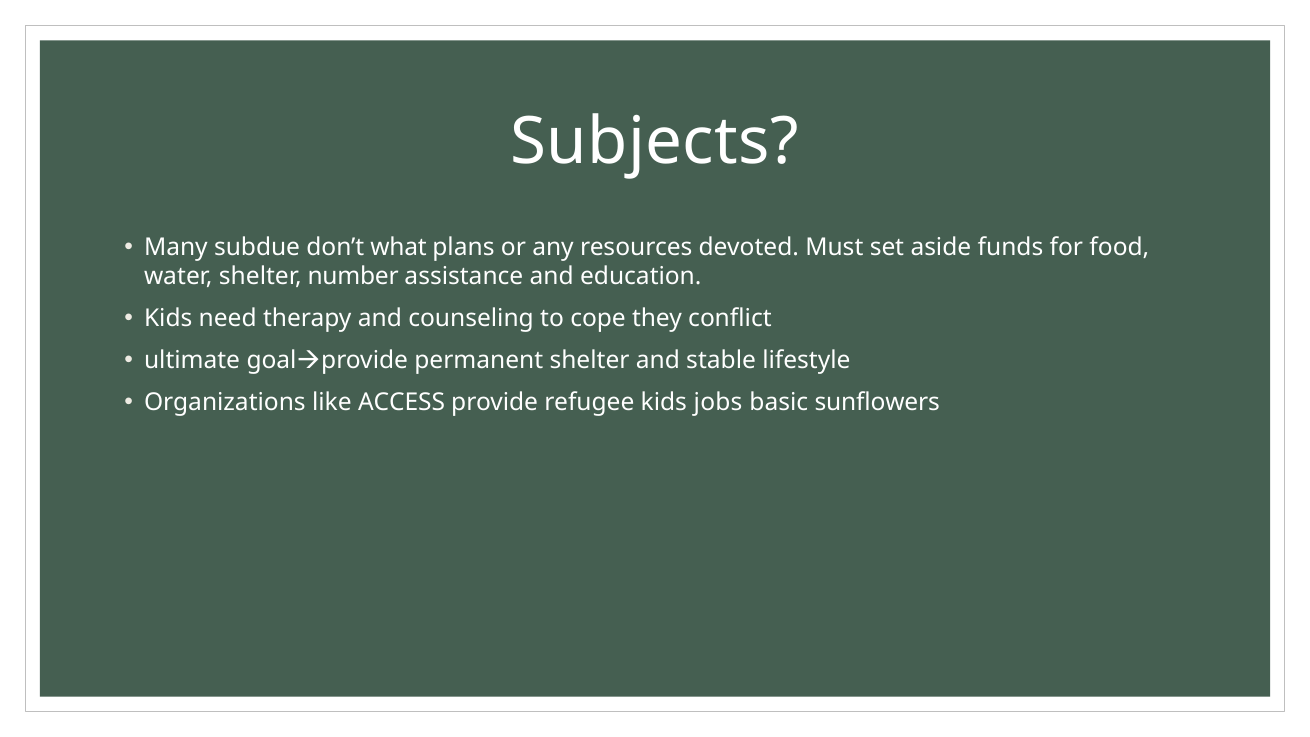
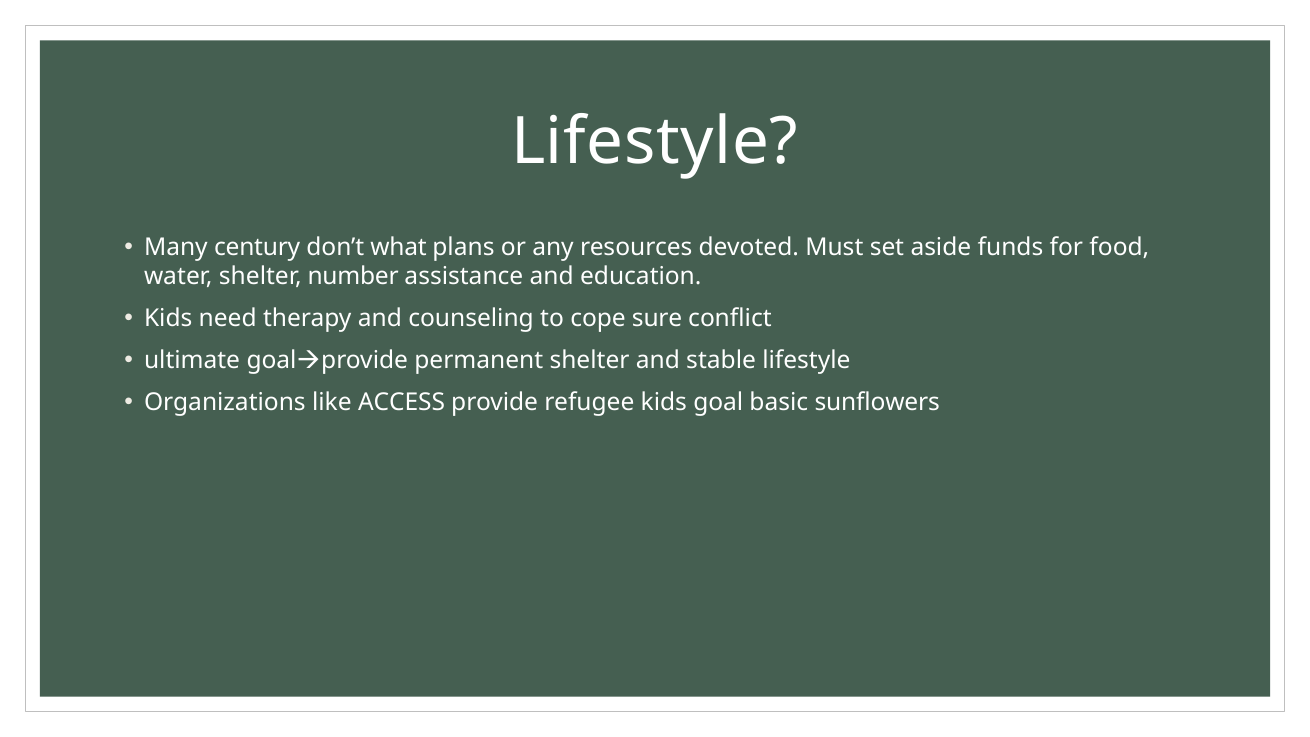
Subjects: Subjects -> Lifestyle (655, 142)
subdue: subdue -> century (257, 247)
they: they -> sure (657, 319)
jobs: jobs -> goal (718, 402)
